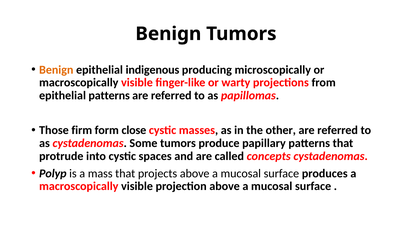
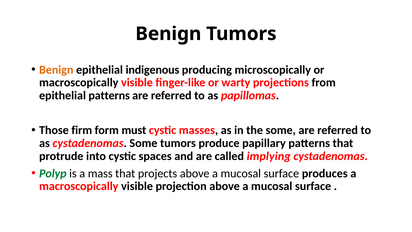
close: close -> must (134, 130)
the other: other -> some (281, 130)
concepts: concepts -> implying (269, 156)
Polyp colour: black -> green (53, 173)
